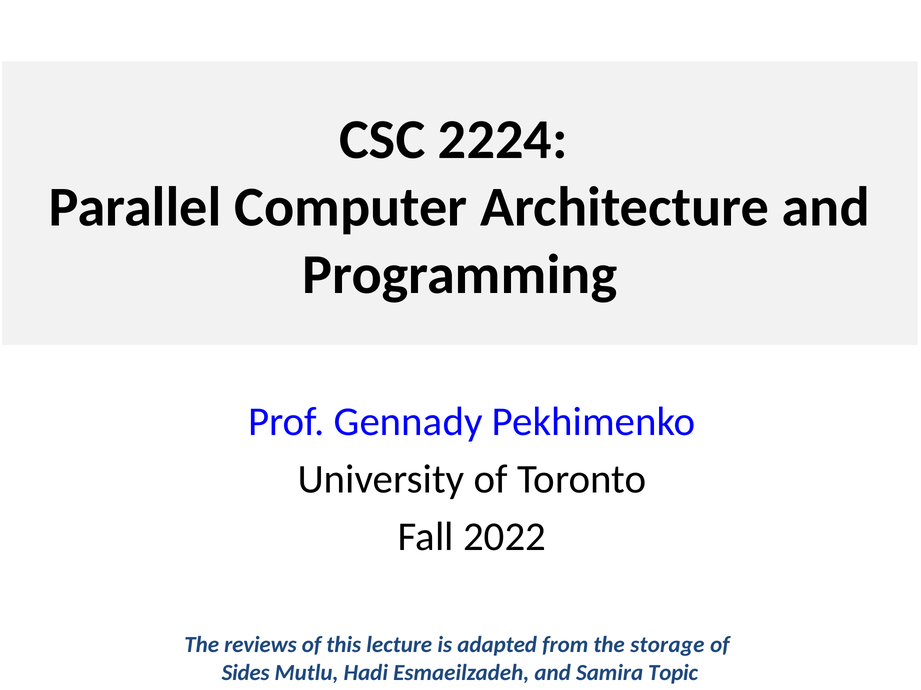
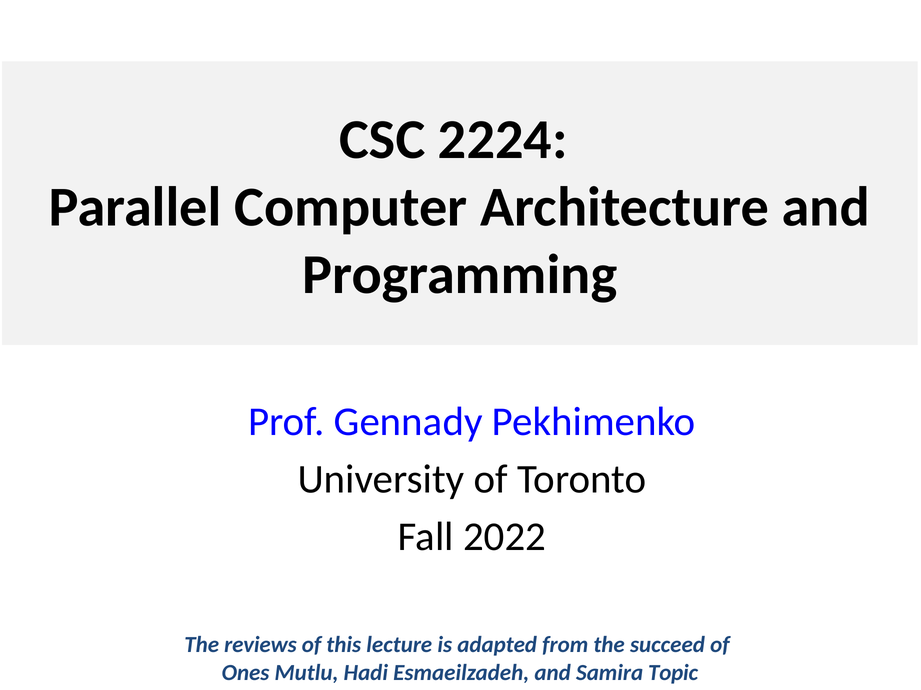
storage: storage -> succeed (667, 646)
Sides: Sides -> Ones (246, 673)
